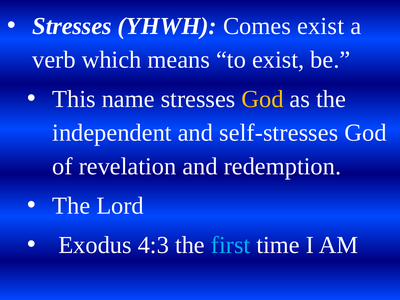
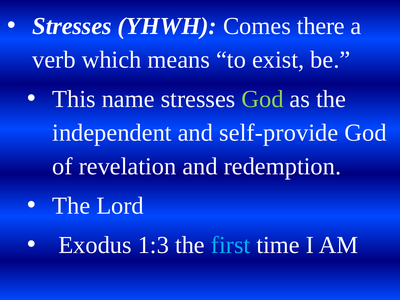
Comes exist: exist -> there (321, 26)
God colour: yellow -> light green (263, 99)
self-stresses: self-stresses -> self-provide (279, 133)
4:3: 4:3 -> 1:3 (153, 245)
